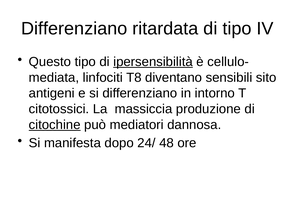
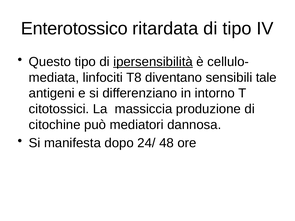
Differenziano: Differenziano -> Enterotossico (74, 29)
sito: sito -> tale (266, 78)
citochine underline: present -> none (55, 125)
